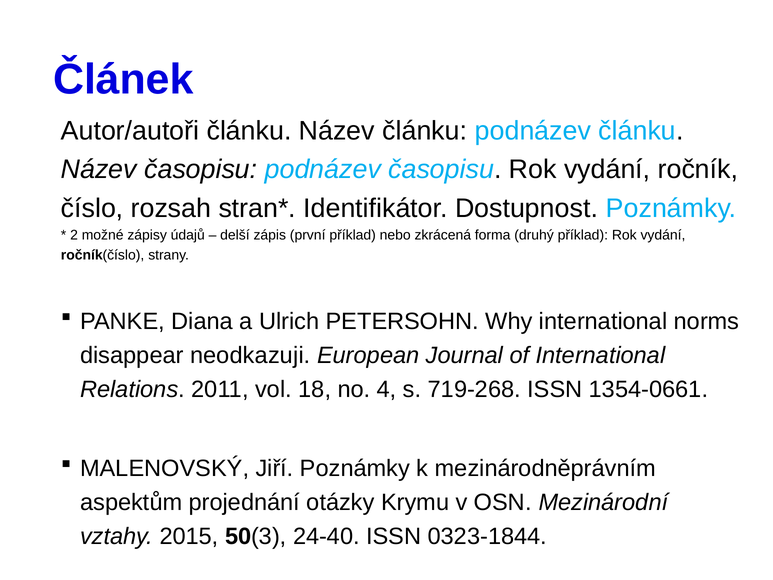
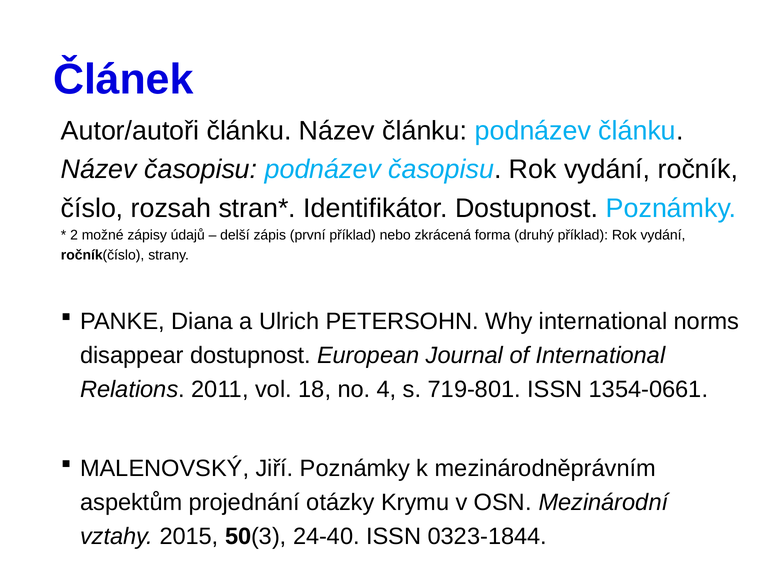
disappear neodkazuji: neodkazuji -> dostupnost (250, 355)
719-268: 719-268 -> 719-801 (474, 389)
